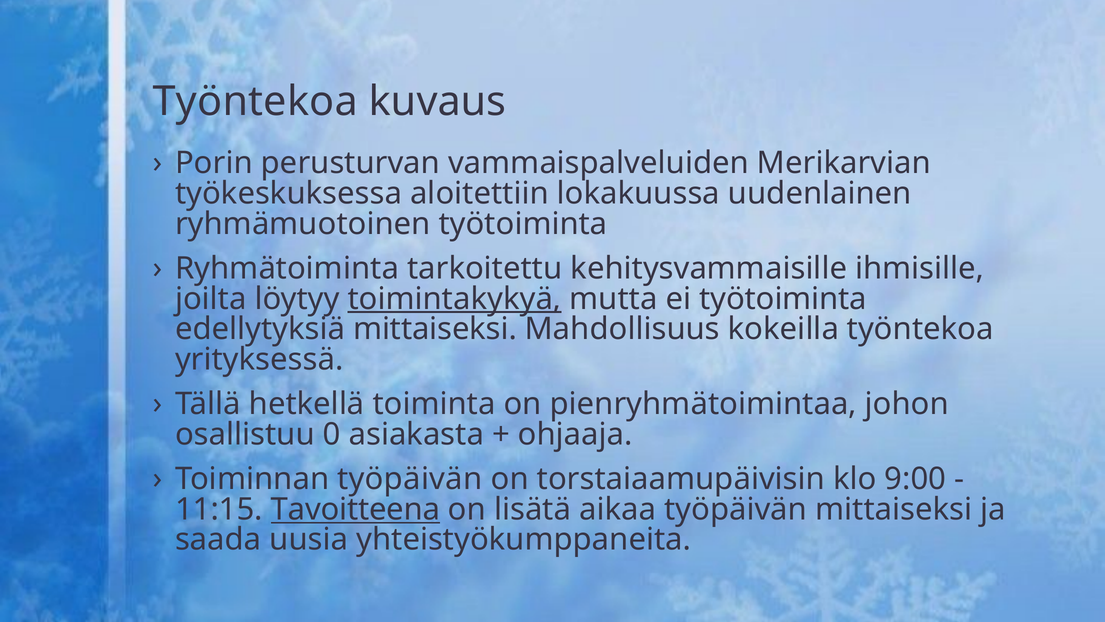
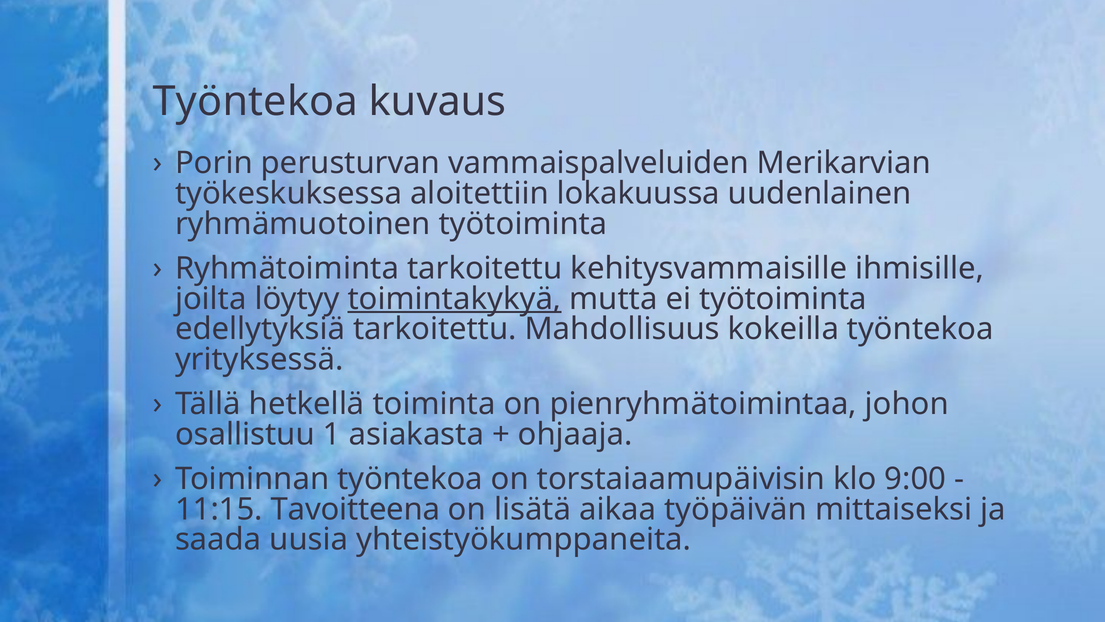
edellytyksiä mittaiseksi: mittaiseksi -> tarkoitettu (435, 329)
0: 0 -> 1 (332, 434)
Toiminnan työpäivän: työpäivän -> työntekoa (410, 479)
Tavoitteena underline: present -> none (356, 509)
